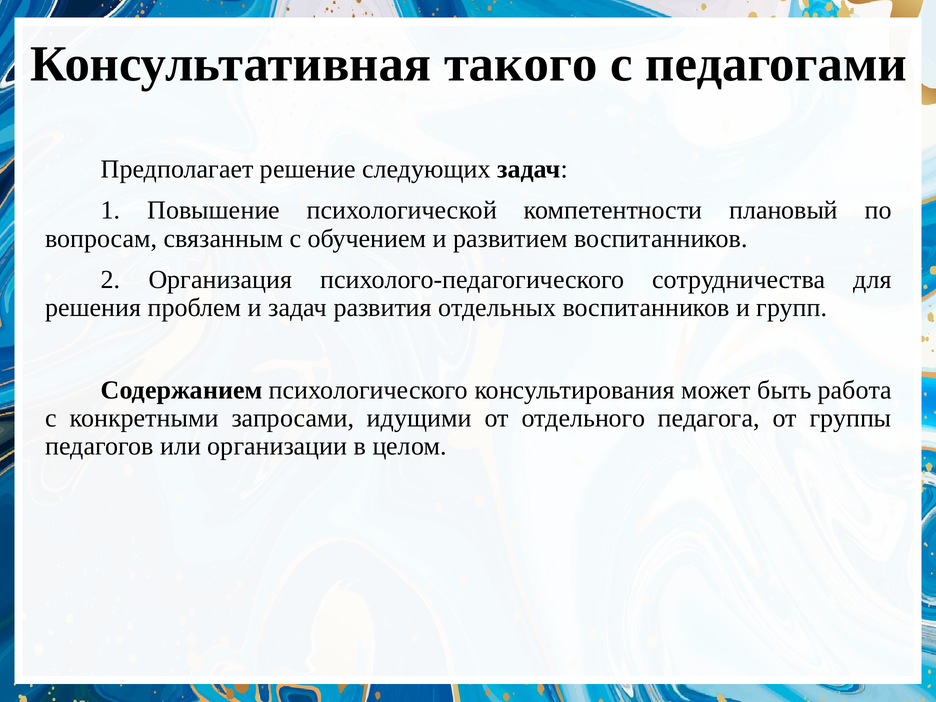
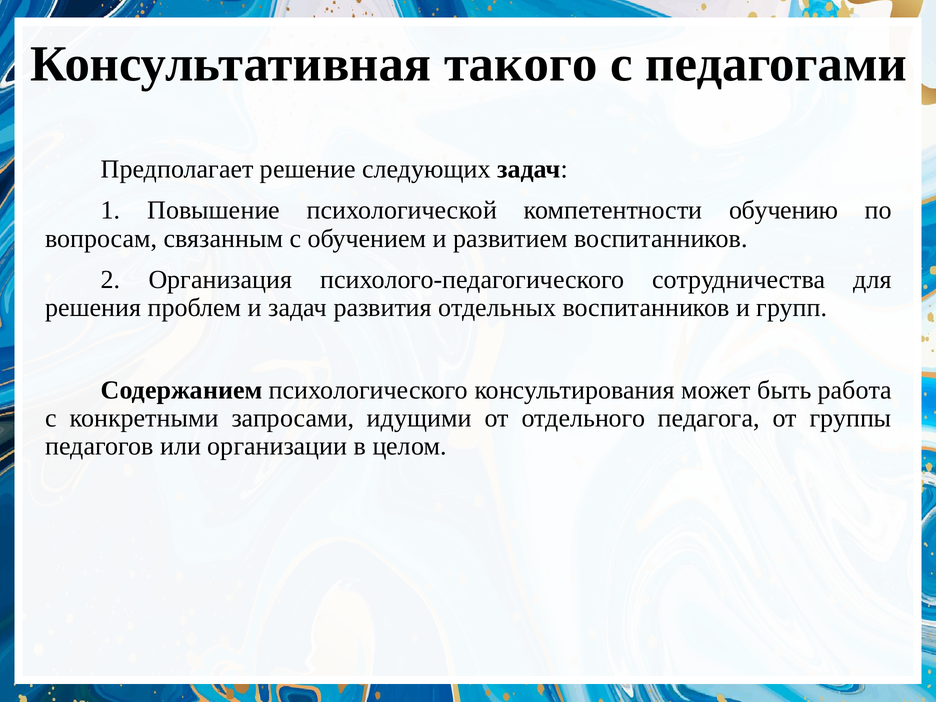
плановый: плановый -> обучению (784, 210)
